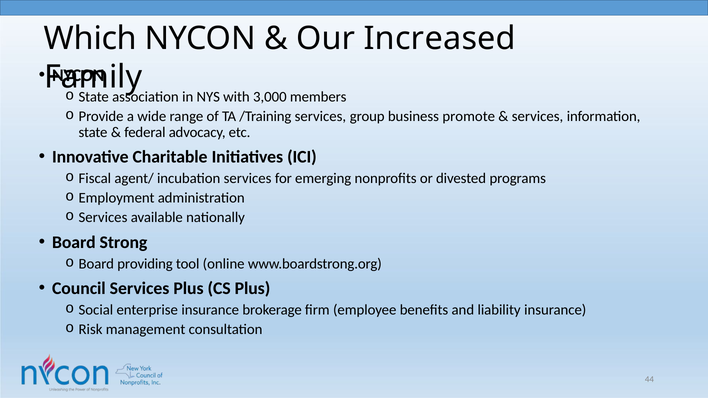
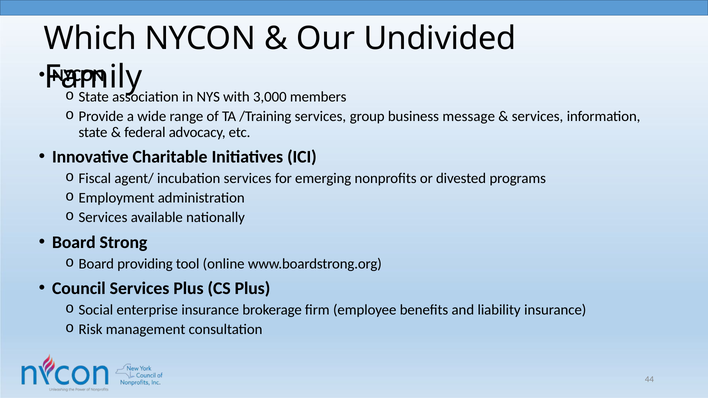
Increased: Increased -> Undivided (440, 38)
promote: promote -> message (469, 117)
